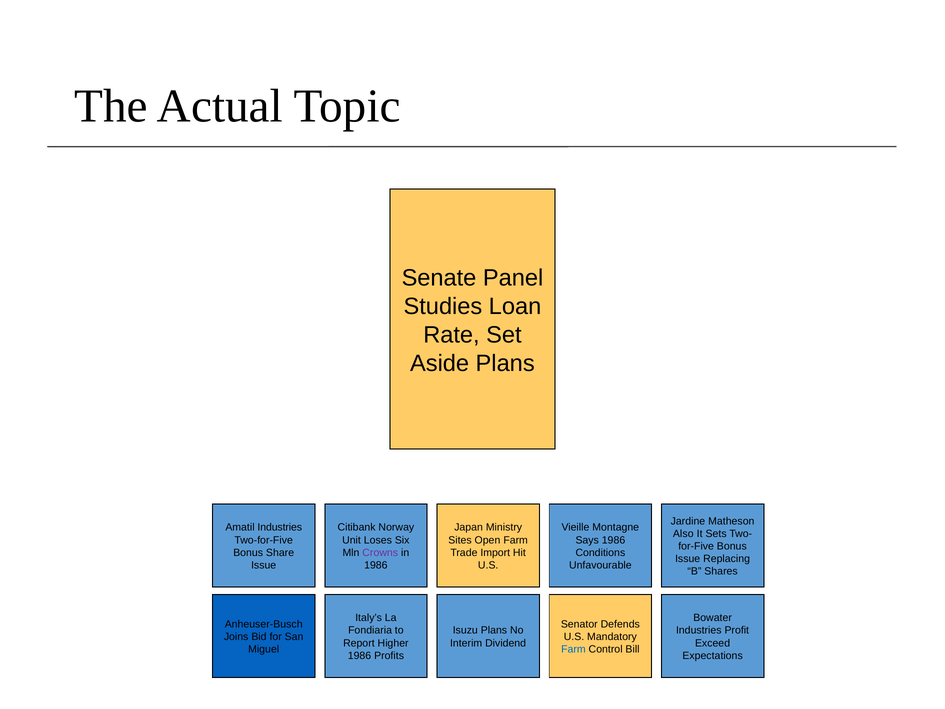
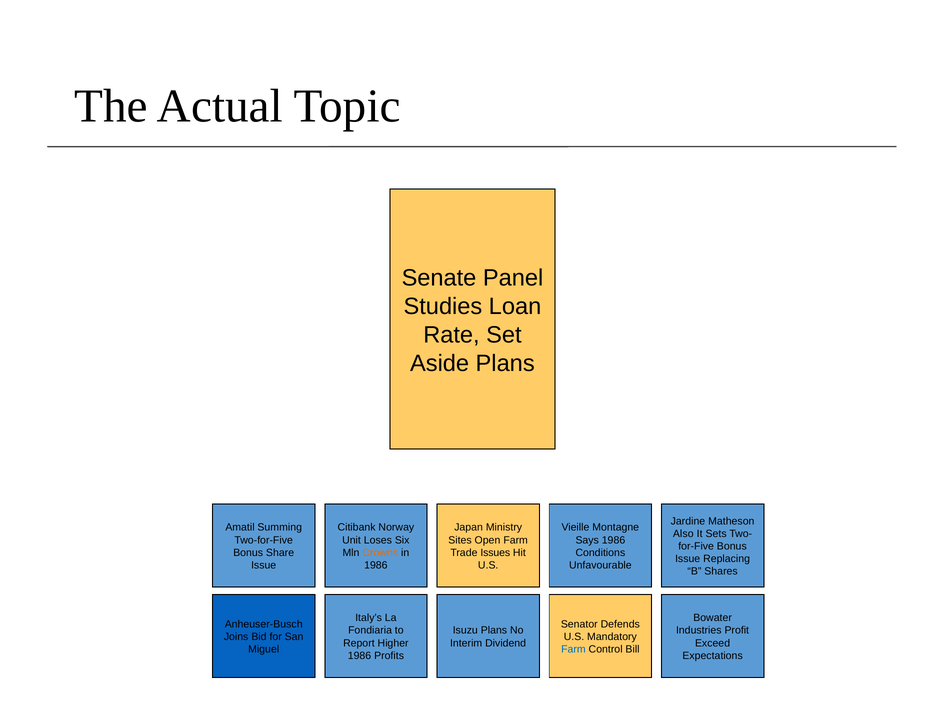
Amatil Industries: Industries -> Summing (280, 527)
Crowns colour: purple -> orange (380, 552)
Import: Import -> Issues (495, 552)
